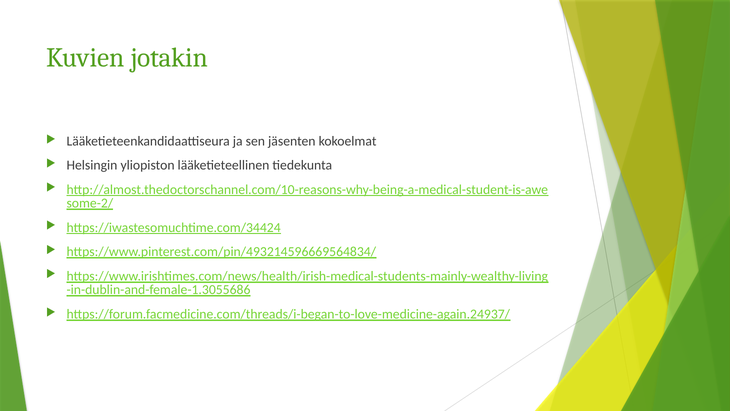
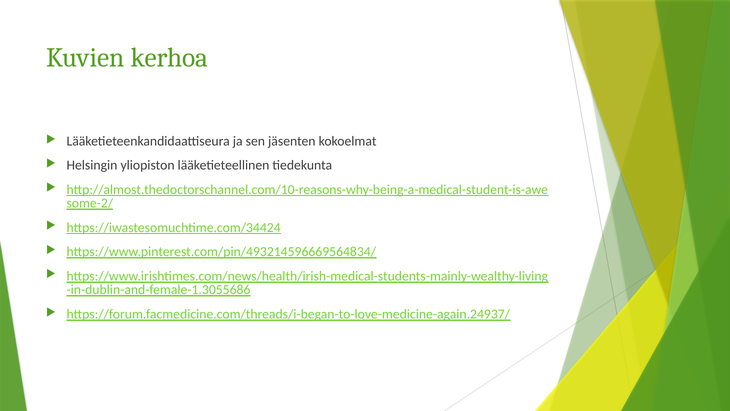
jotakin: jotakin -> kerhoa (169, 58)
